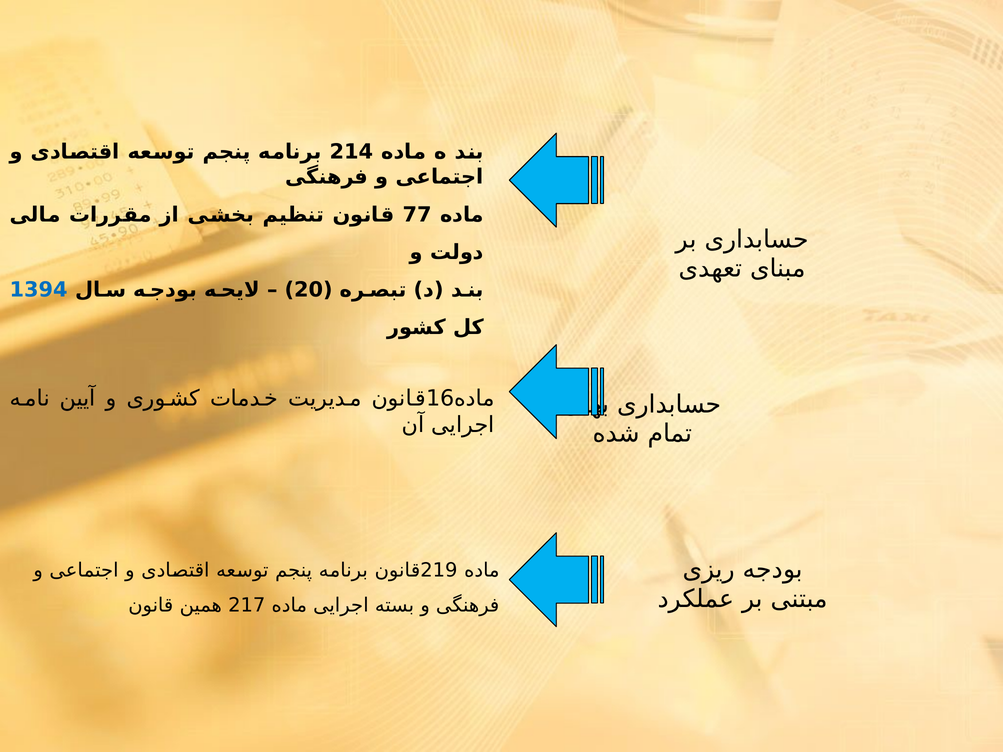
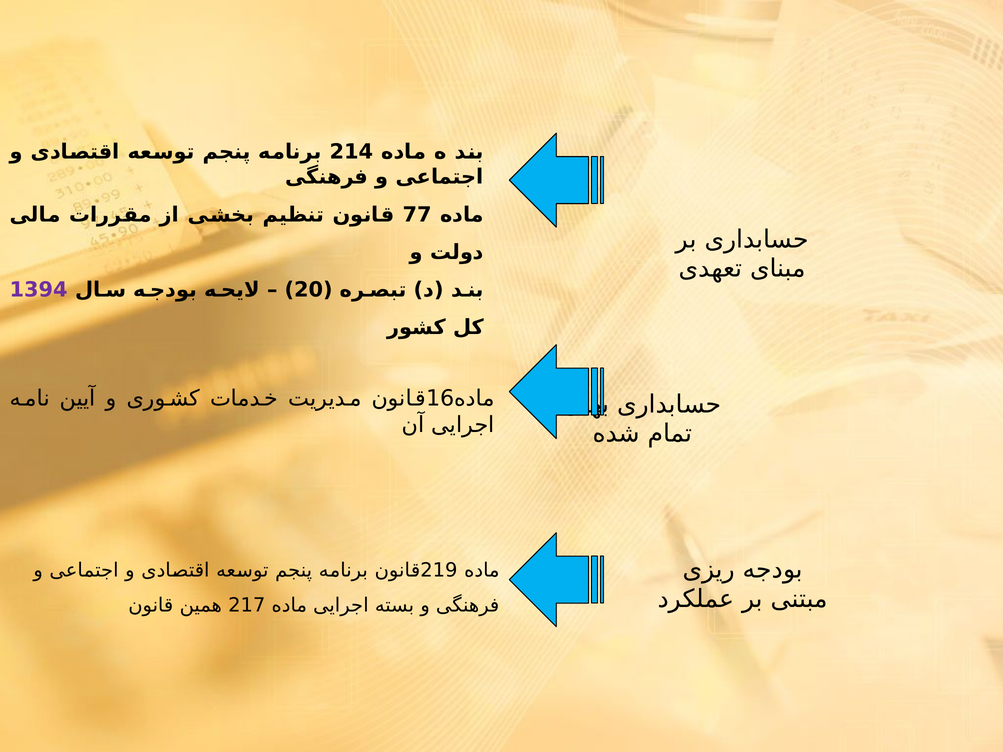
1394 colour: blue -> purple (39, 290)
